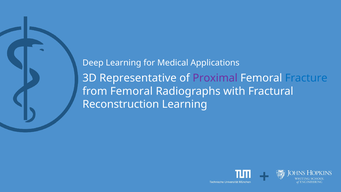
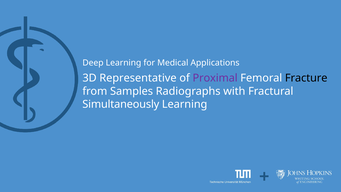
Fracture colour: blue -> black (306, 78)
from Femoral: Femoral -> Samples (132, 91)
Reconstruction: Reconstruction -> Simultaneously (121, 104)
